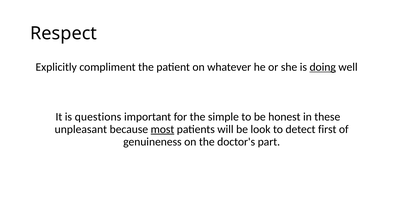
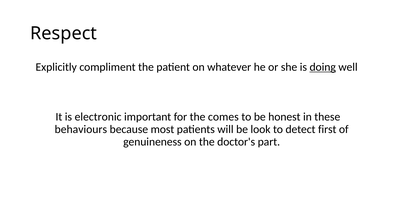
questions: questions -> electronic (98, 117)
simple: simple -> comes (223, 117)
unpleasant: unpleasant -> behaviours (81, 129)
most underline: present -> none (162, 129)
